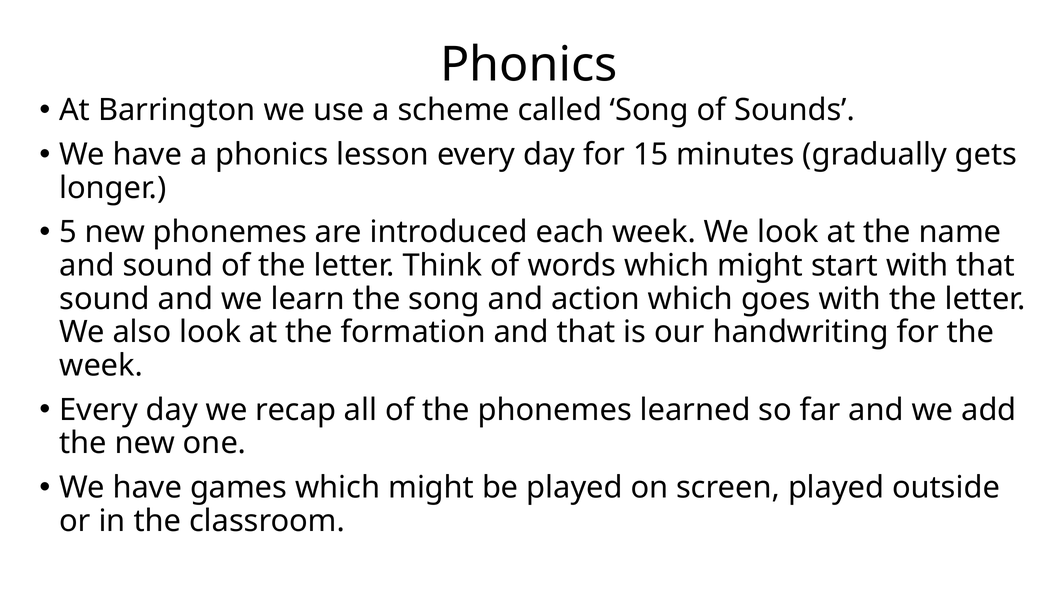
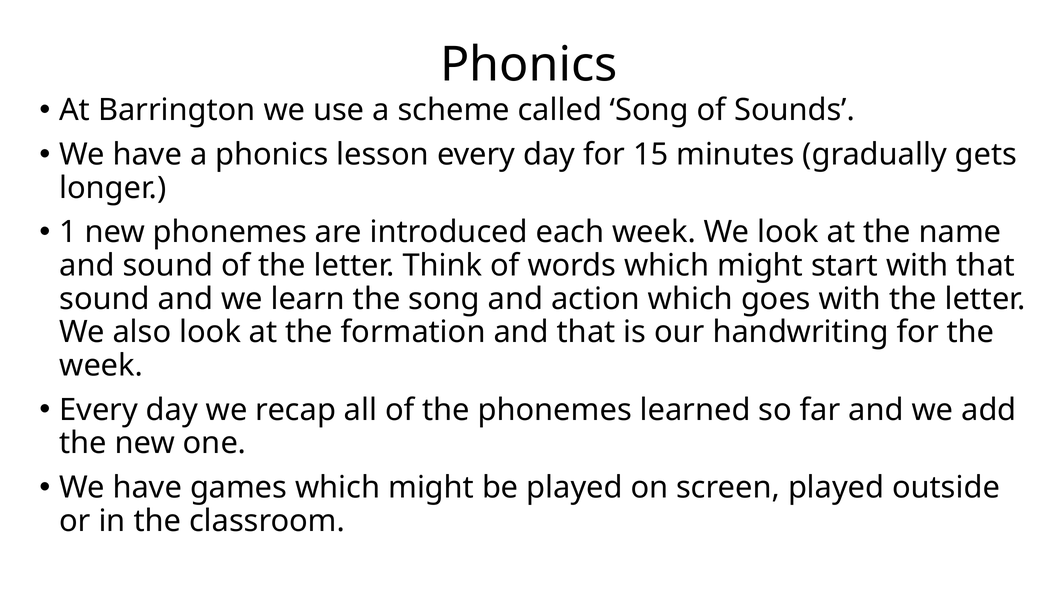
5: 5 -> 1 (68, 232)
